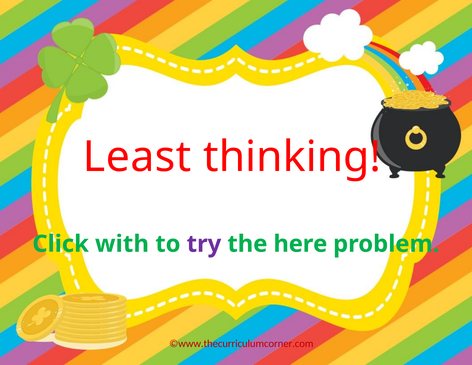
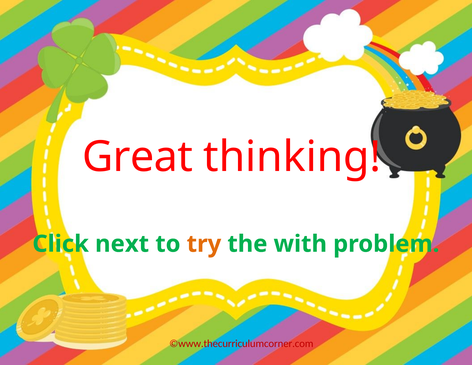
Least: Least -> Great (138, 157)
with: with -> next (122, 244)
try colour: purple -> orange (204, 244)
here: here -> with (300, 244)
